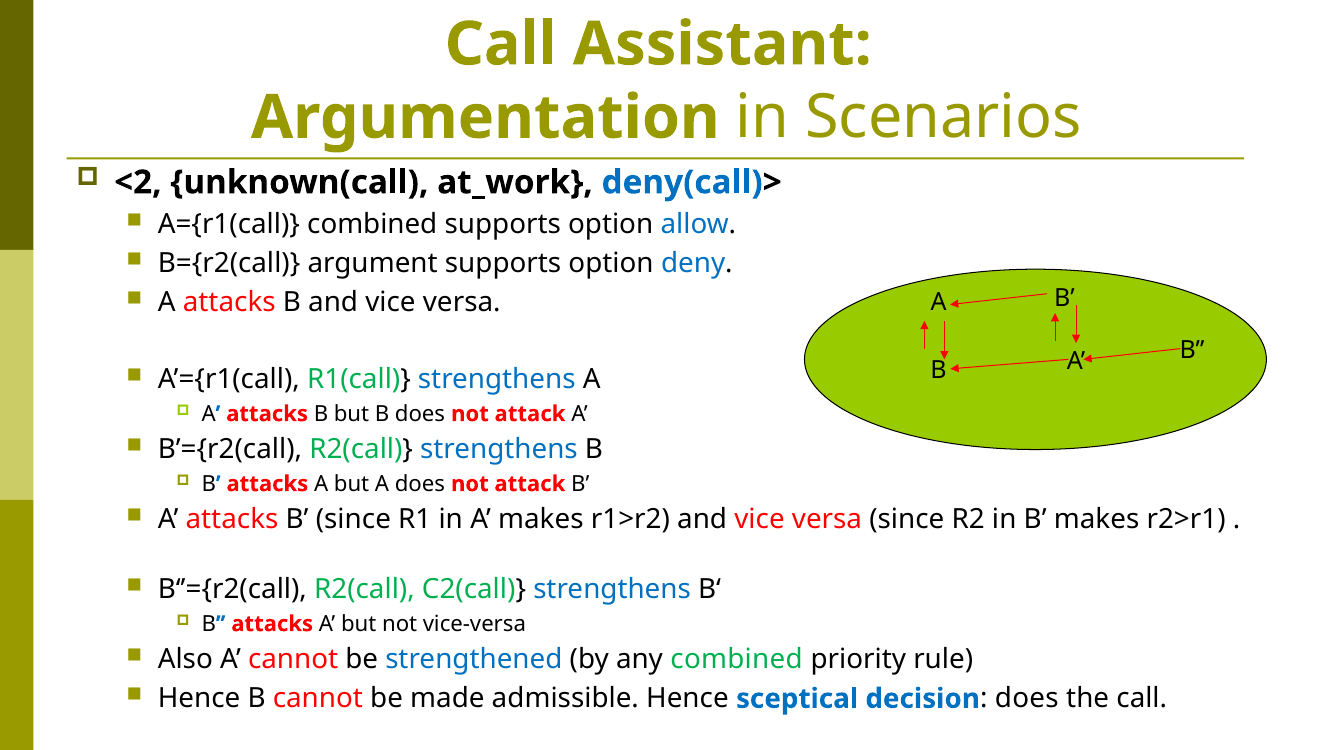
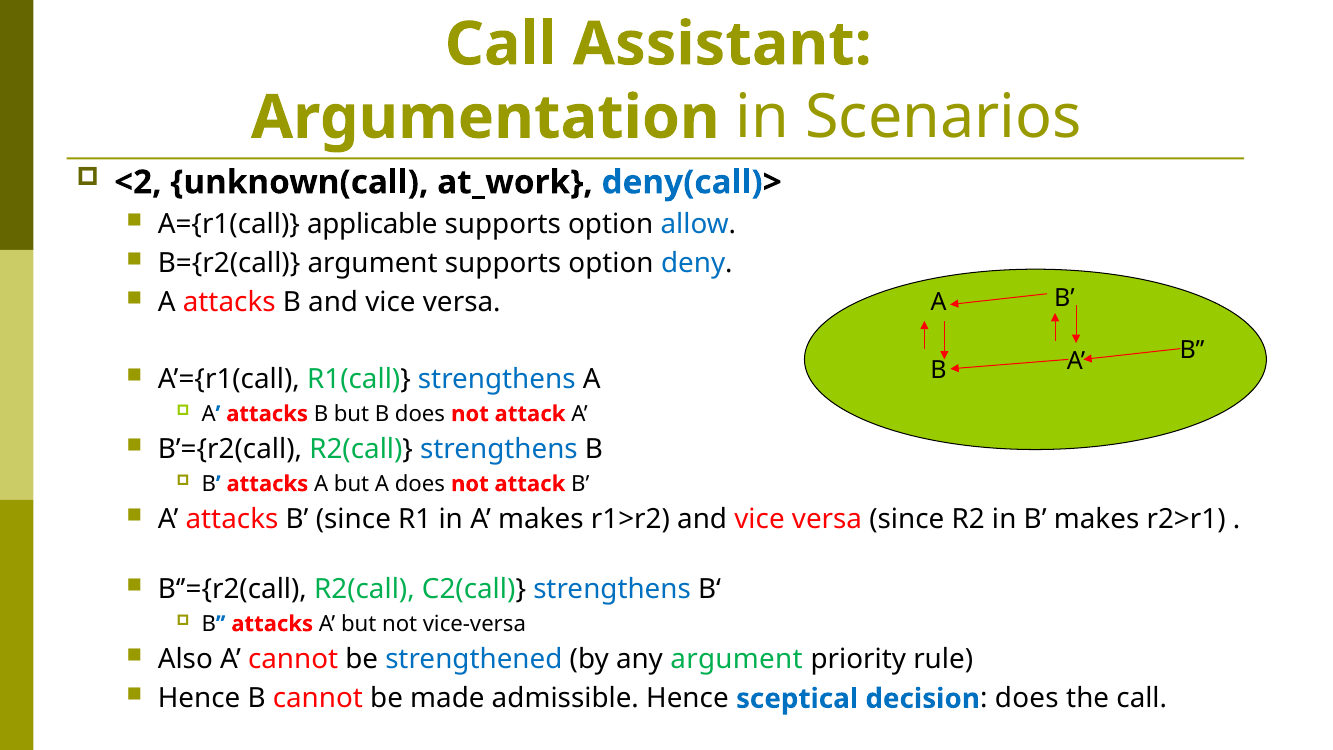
A={r1(call combined: combined -> applicable (372, 224)
any combined: combined -> argument (737, 660)
